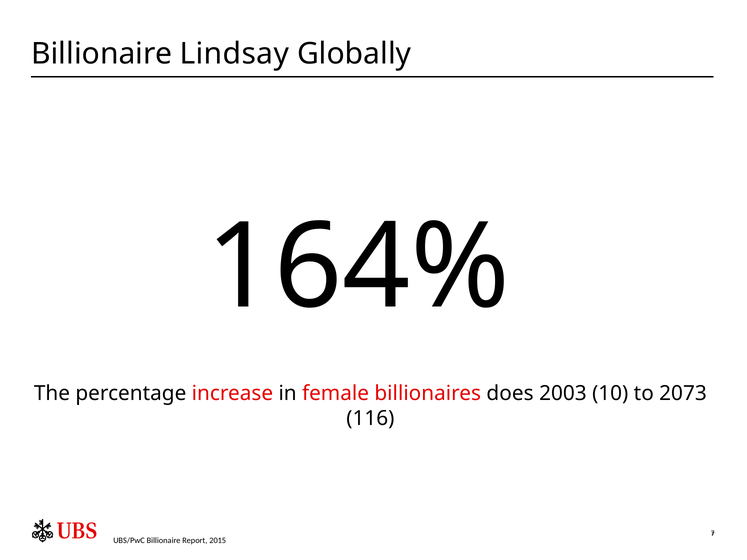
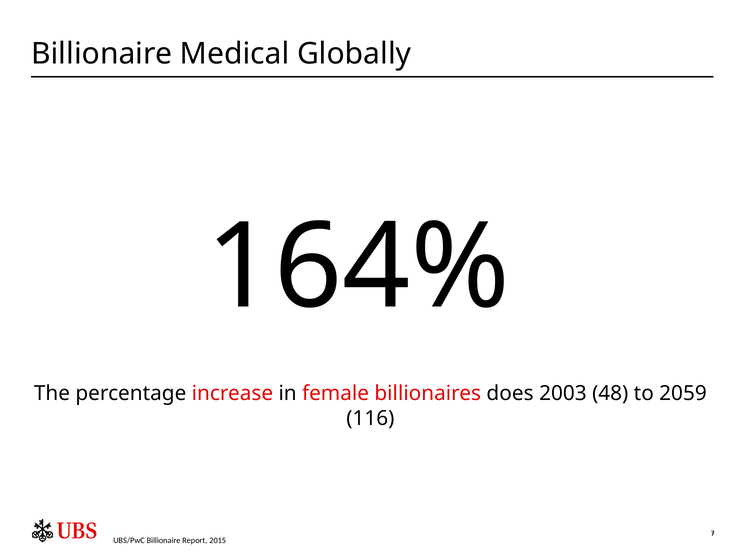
Lindsay: Lindsay -> Medical (235, 54)
10: 10 -> 48 (610, 394)
2073: 2073 -> 2059 (683, 394)
